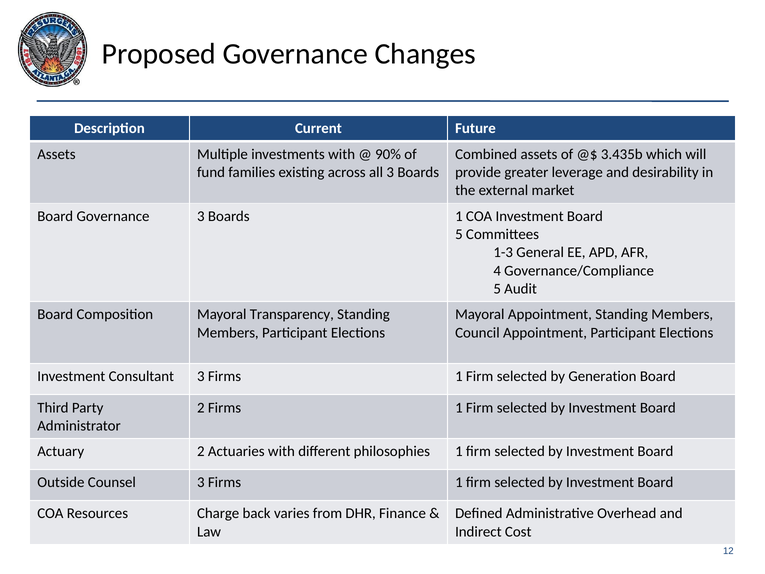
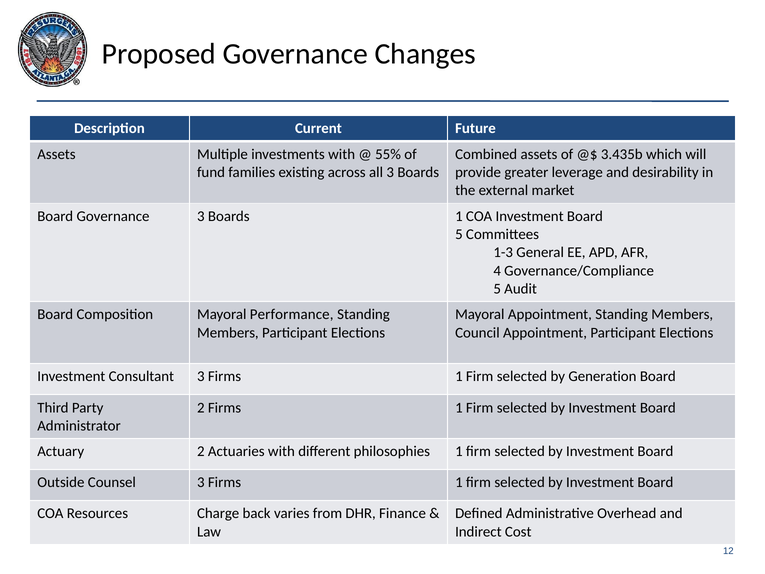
90%: 90% -> 55% (388, 154)
Transparency: Transparency -> Performance (292, 314)
